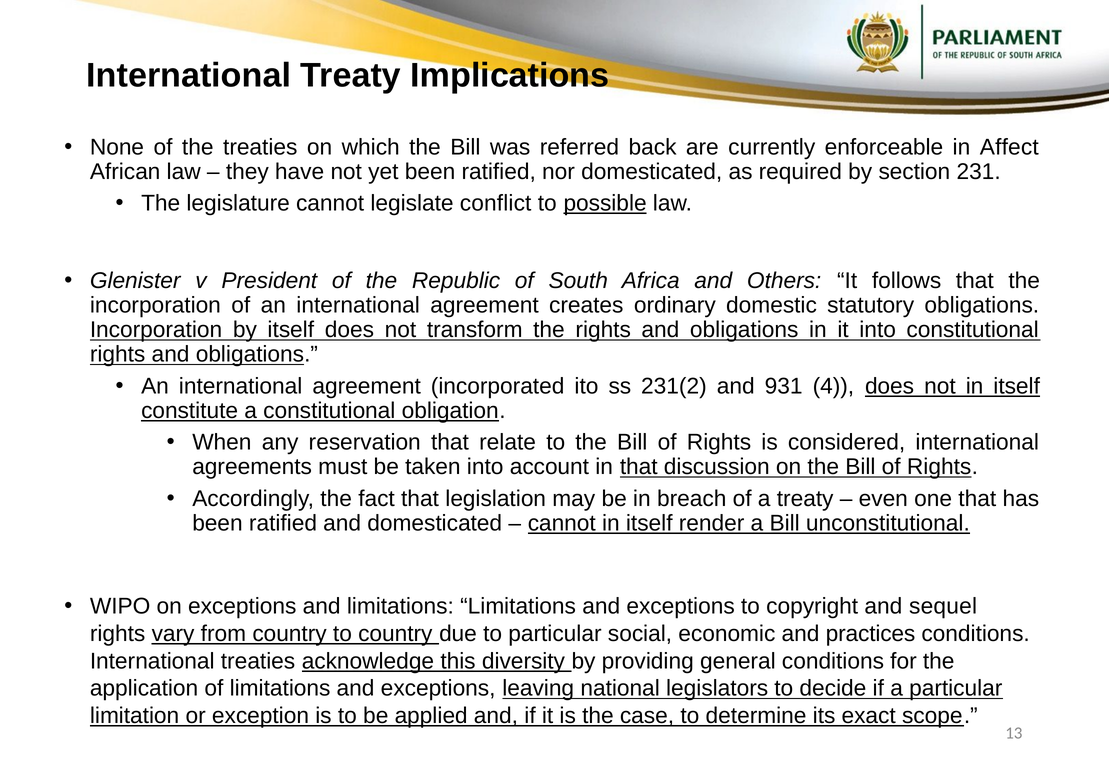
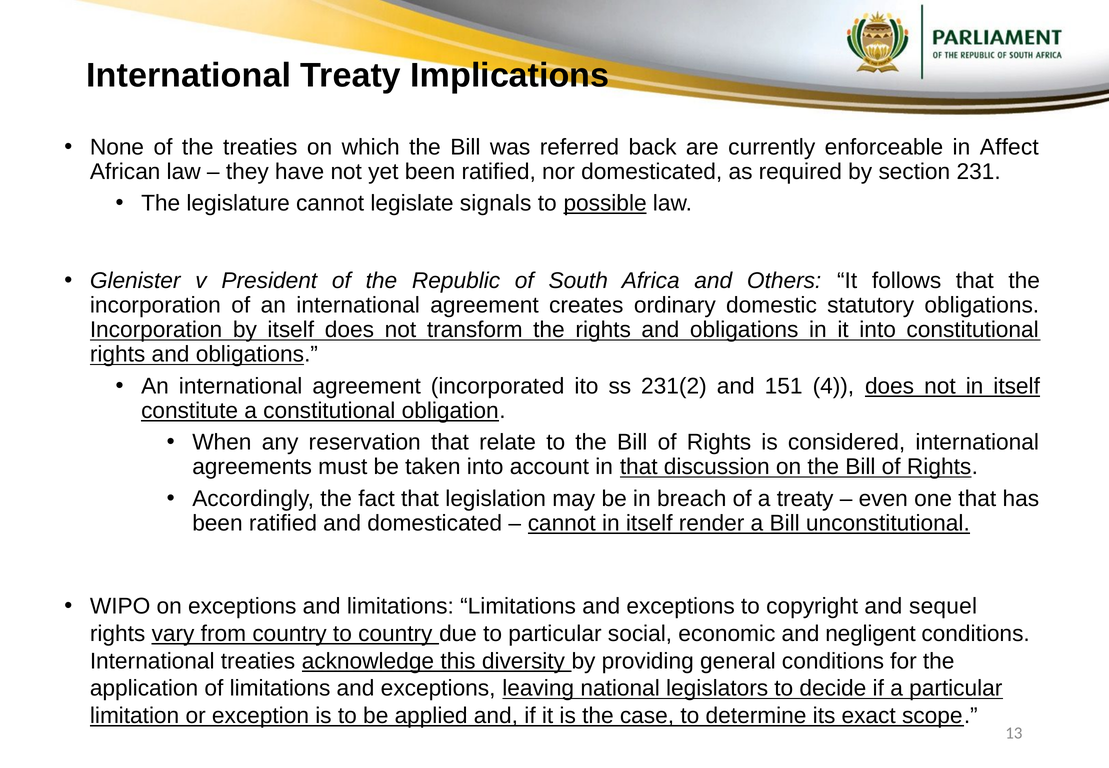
conflict: conflict -> signals (496, 203)
931: 931 -> 151 (784, 386)
practices: practices -> negligent (871, 634)
